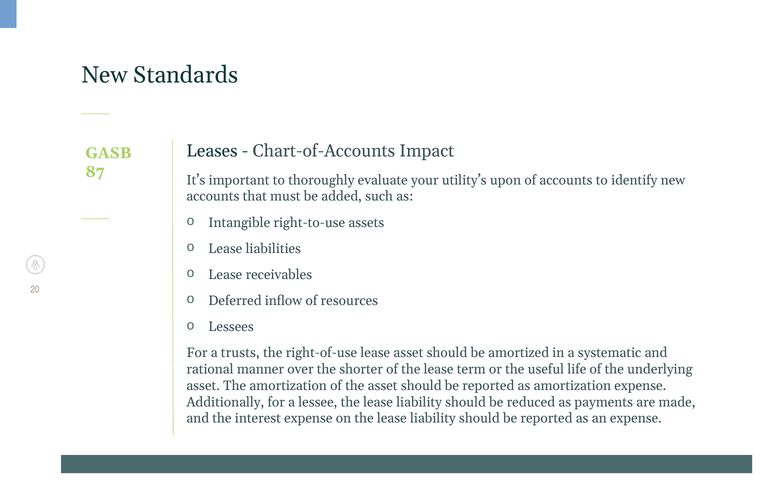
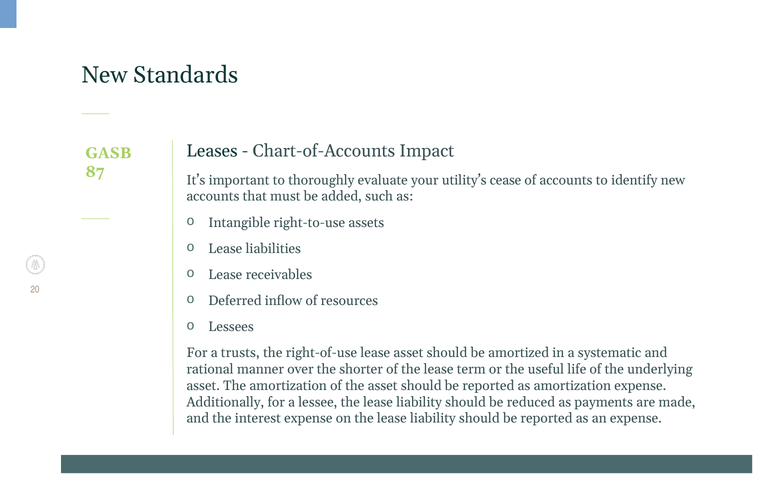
upon: upon -> cease (506, 180)
